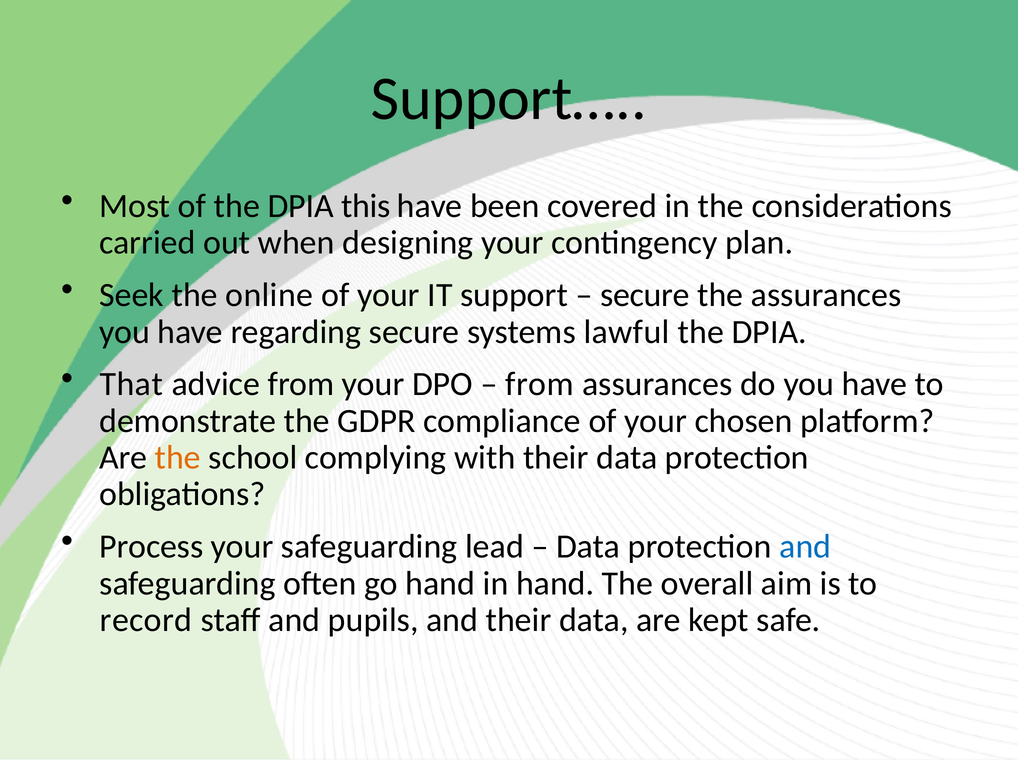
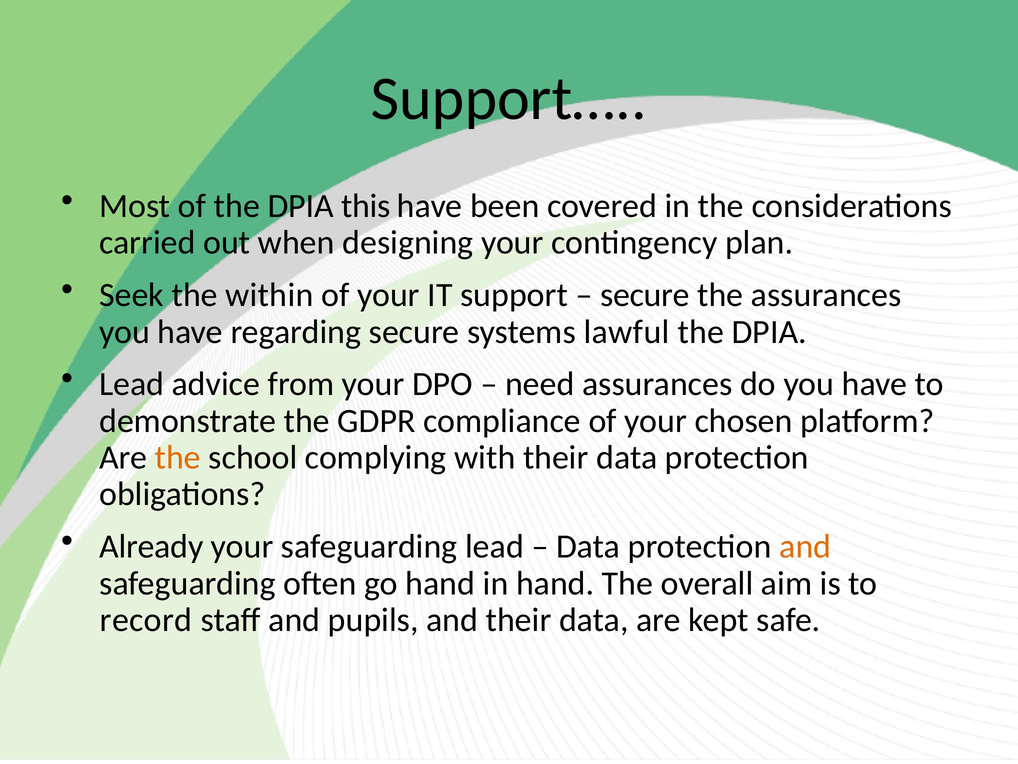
online: online -> within (269, 295)
That: That -> Lead (132, 384)
from: from -> need (540, 384)
Process: Process -> Already (151, 546)
and colour: blue -> orange (805, 546)
